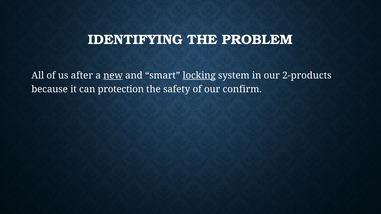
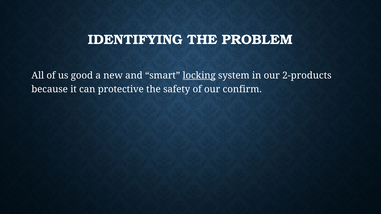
after: after -> good (82, 76)
new underline: present -> none (113, 76)
protection: protection -> protective (121, 89)
